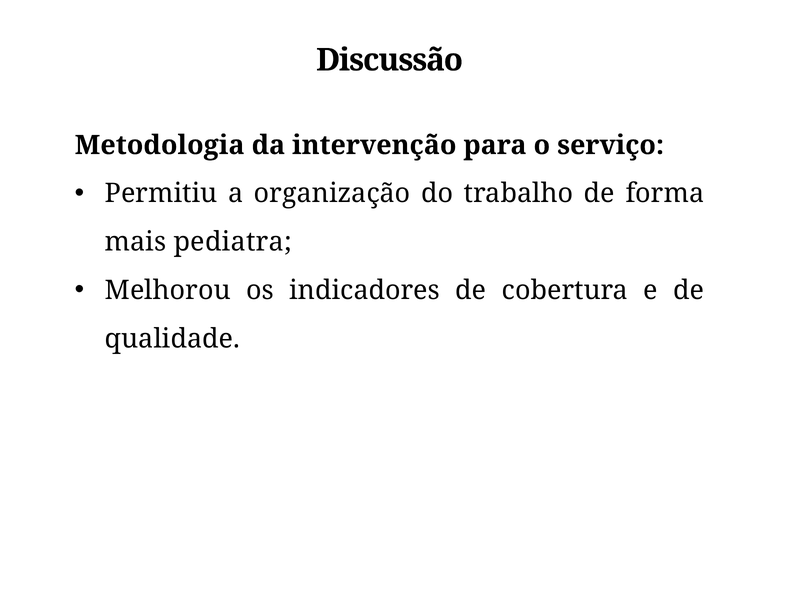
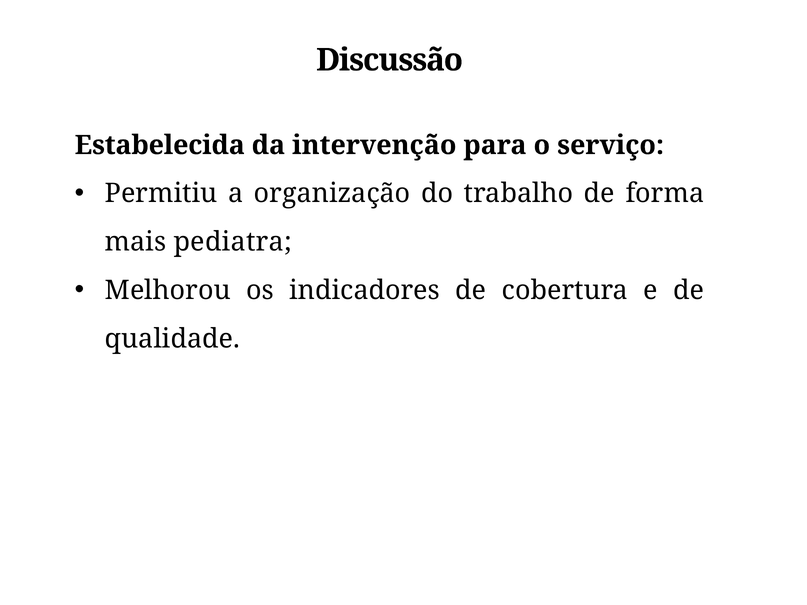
Metodologia: Metodologia -> Estabelecida (160, 145)
